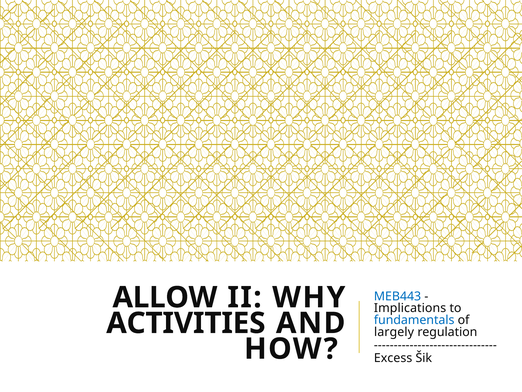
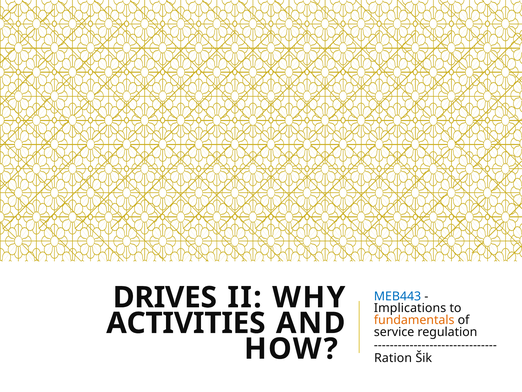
ALLOW: ALLOW -> DRIVES (165, 297)
fundamentals colour: blue -> orange (414, 320)
largely: largely -> service (394, 332)
Excess: Excess -> Ration (393, 357)
